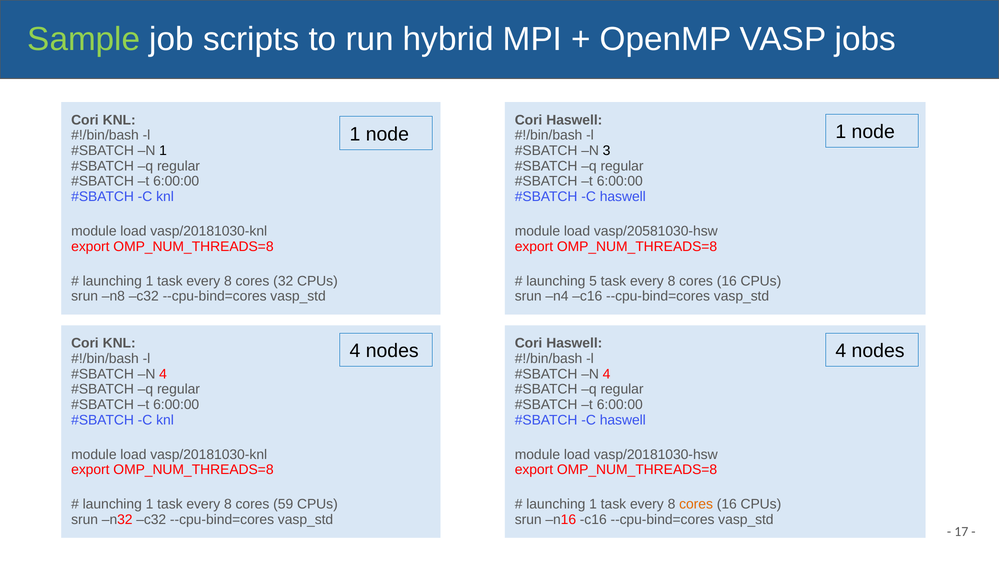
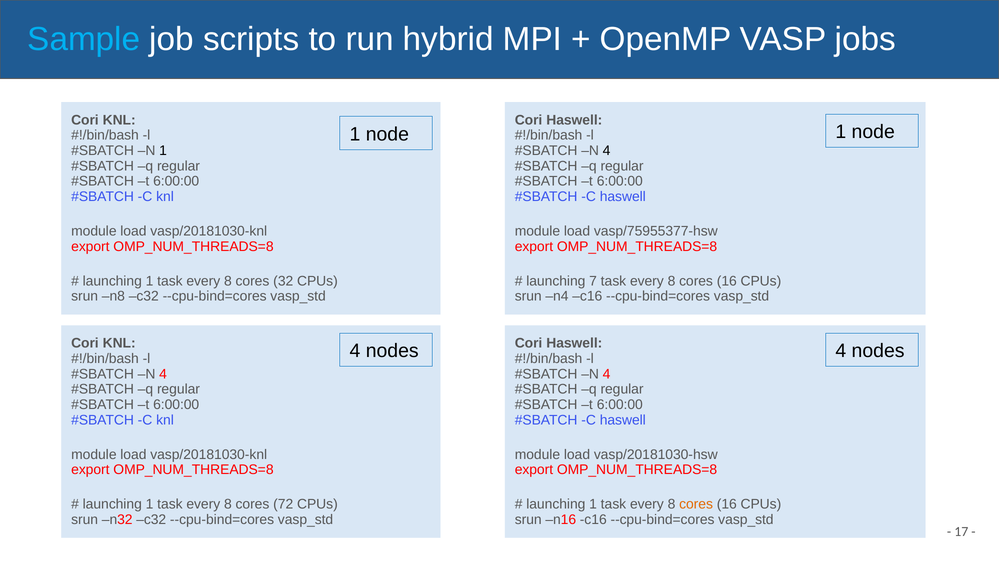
Sample colour: light green -> light blue (84, 39)
3: 3 -> 4 (607, 151)
vasp/20581030-hsw: vasp/20581030-hsw -> vasp/75955377-hsw (656, 231)
5: 5 -> 7 (593, 281)
59: 59 -> 72 (283, 504)
